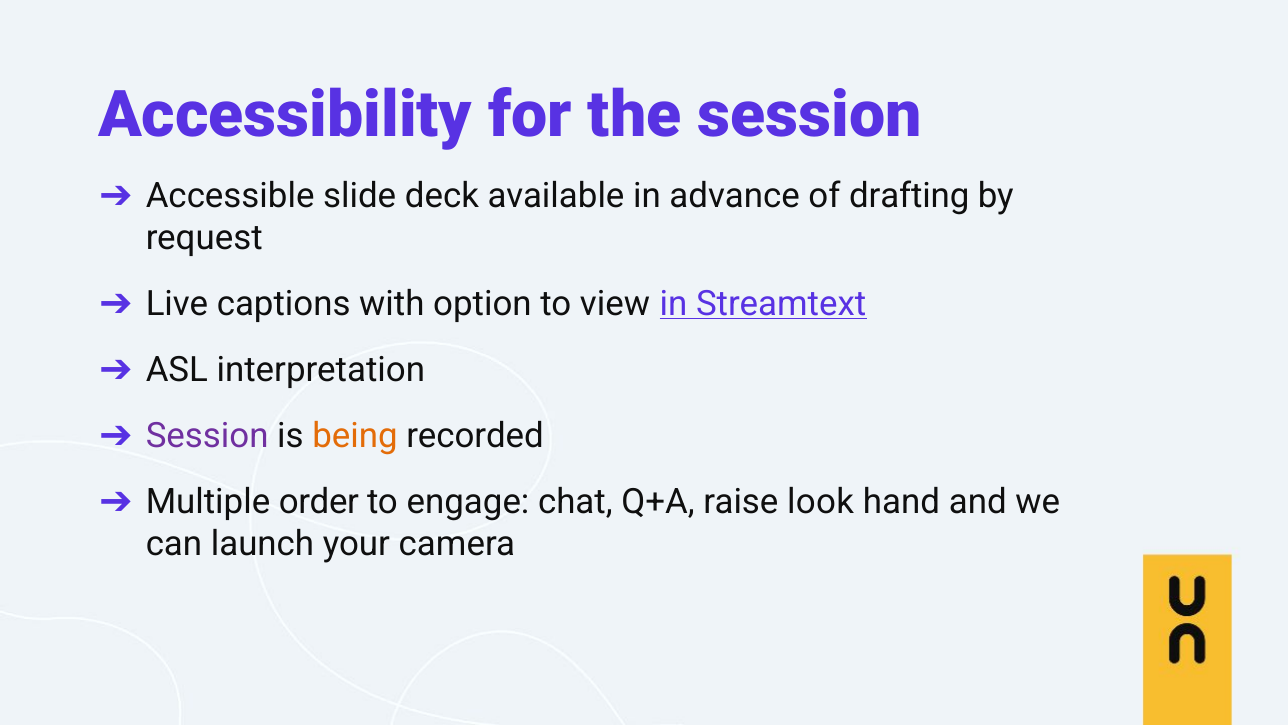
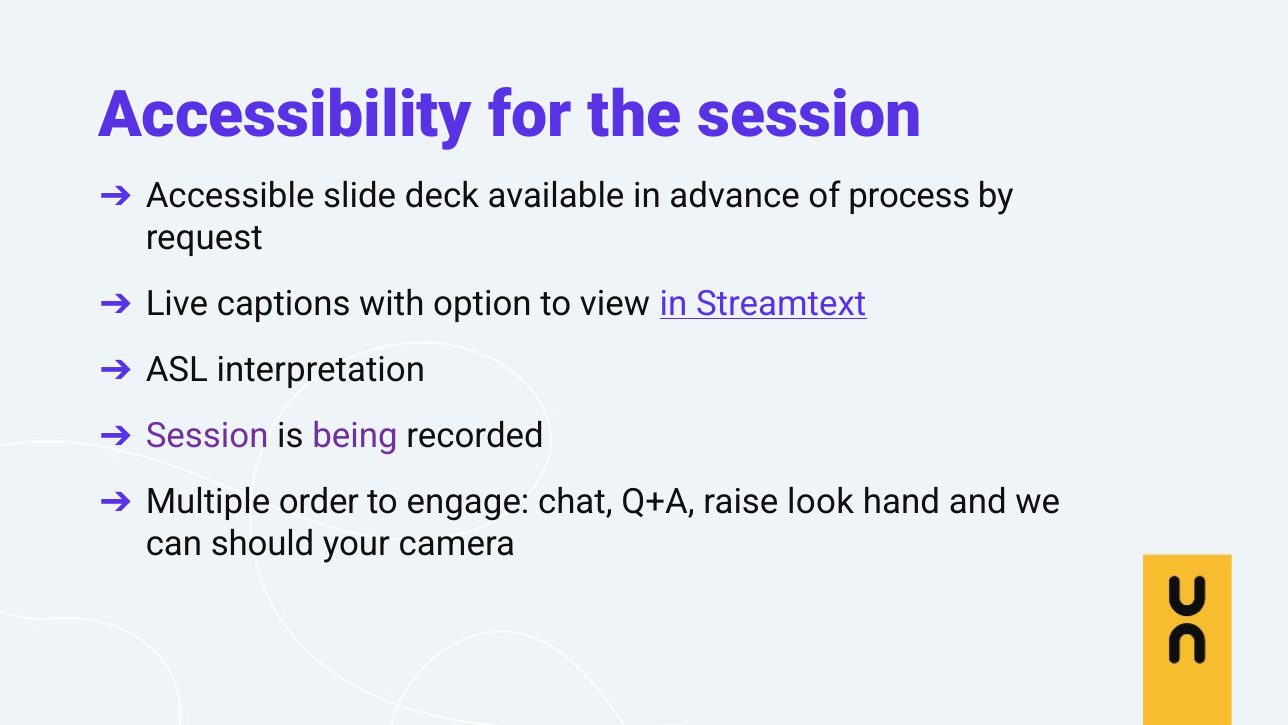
drafting: drafting -> process (909, 196)
being colour: orange -> purple (355, 435)
launch: launch -> should (263, 543)
